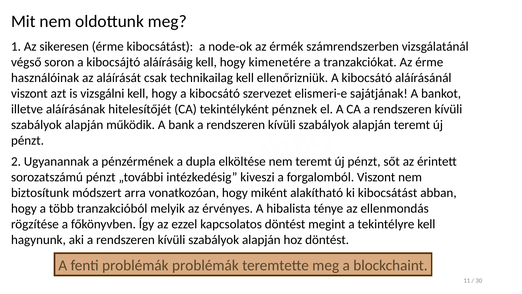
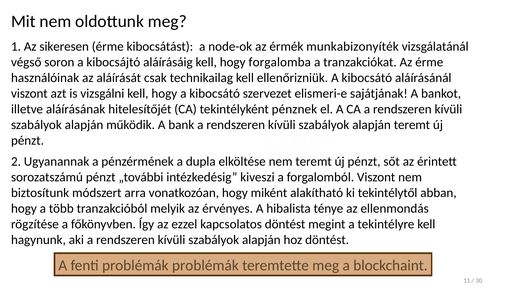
számrendszerben: számrendszerben -> munkabizonyíték (353, 46)
kimenetére: kimenetére -> forgalomba (280, 62)
ki kibocsátást: kibocsátást -> tekintélytől (388, 193)
